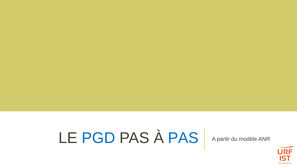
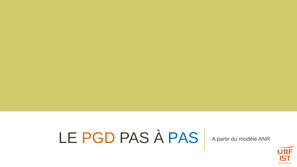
PGD colour: blue -> orange (99, 138)
